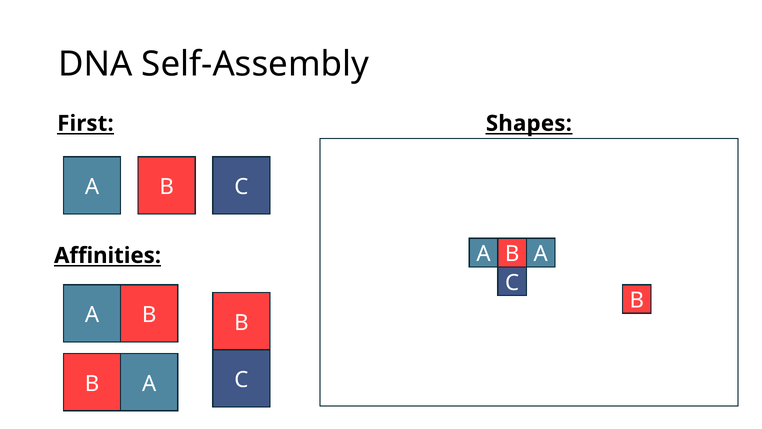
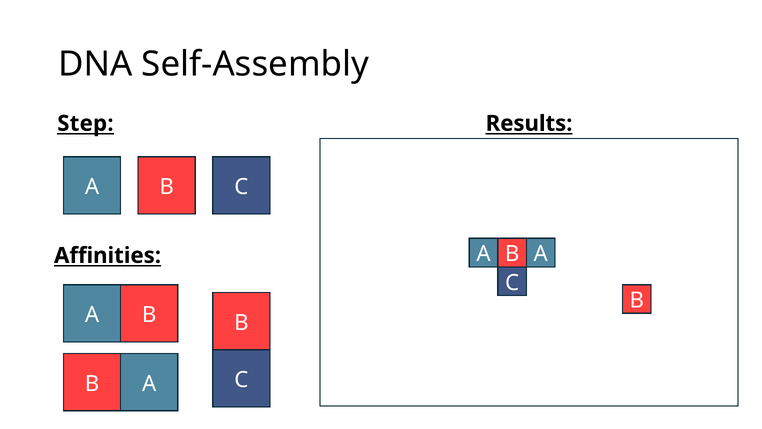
First: First -> Step (85, 123)
Shapes: Shapes -> Results (529, 123)
